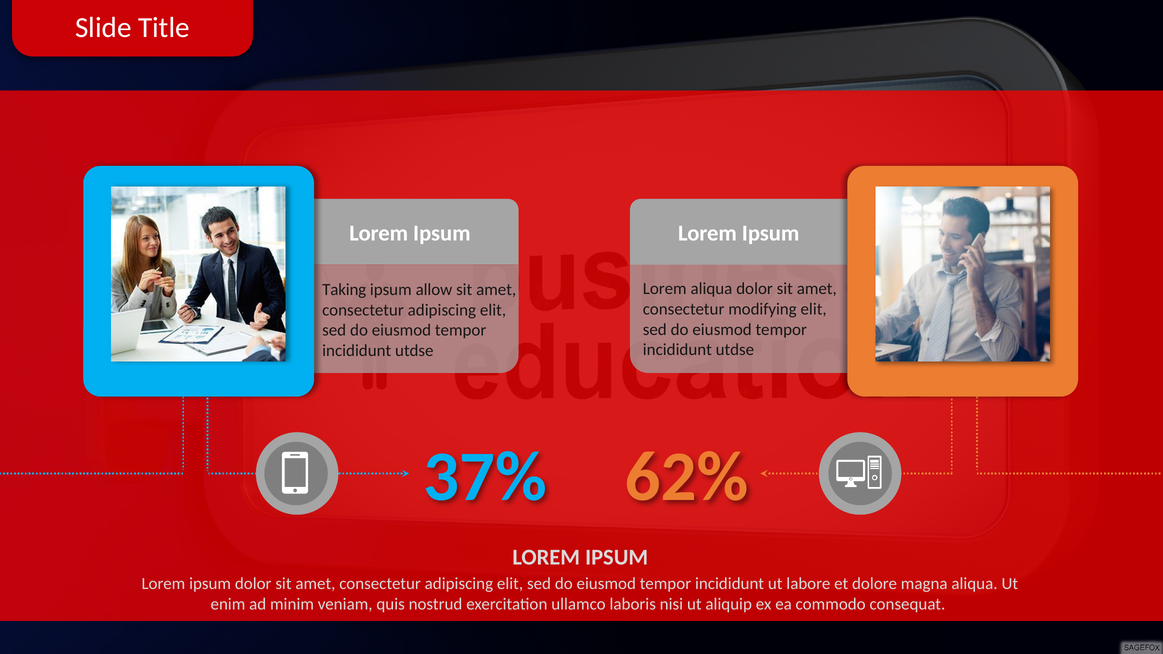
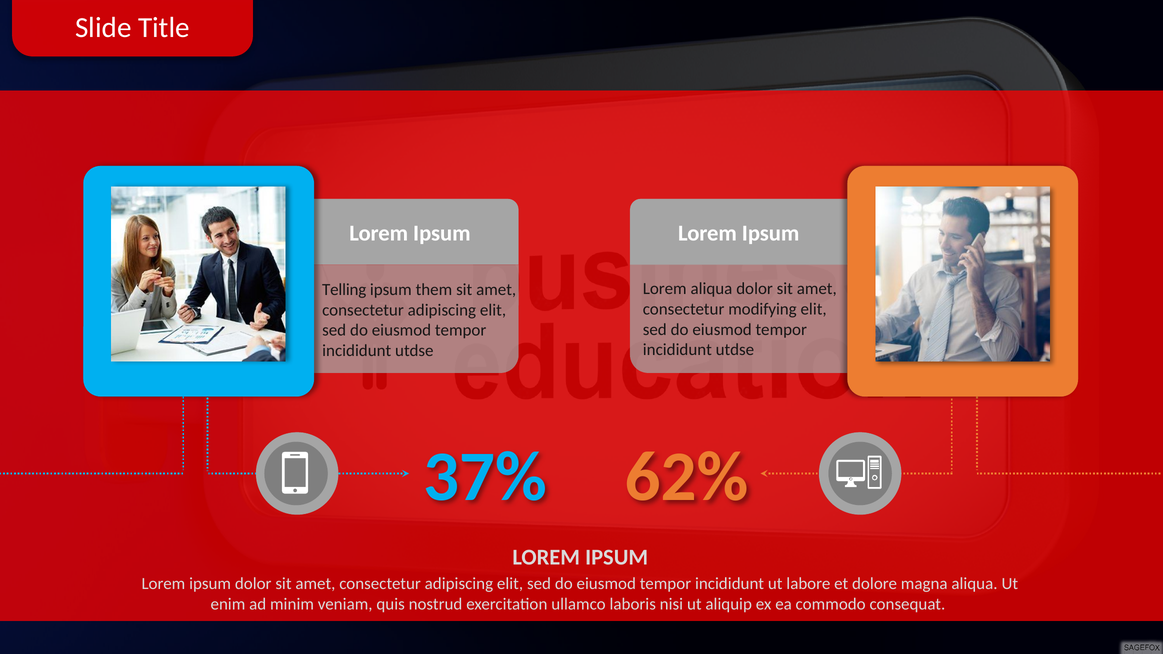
Taking: Taking -> Telling (344, 290)
allow: allow -> them (434, 290)
